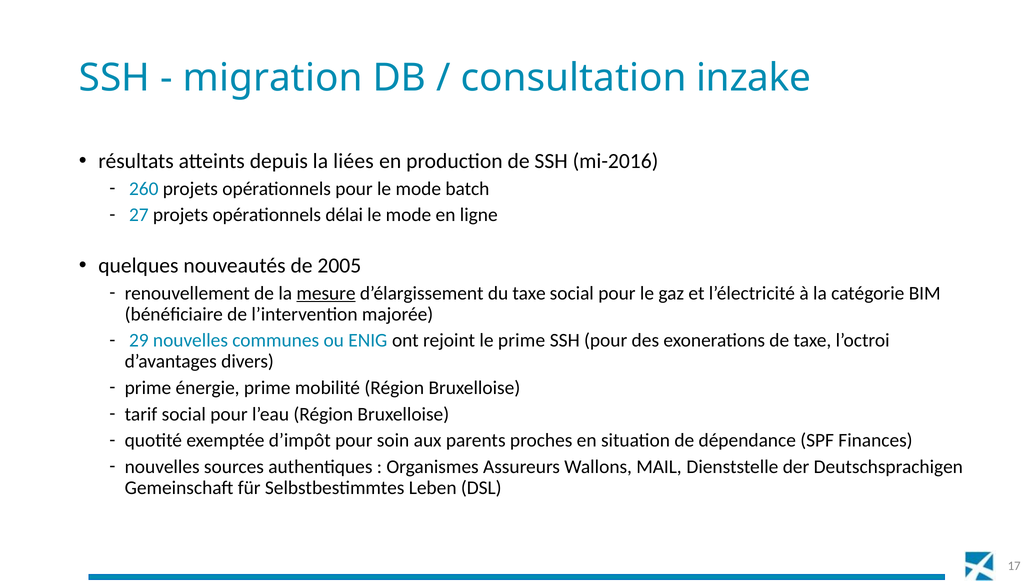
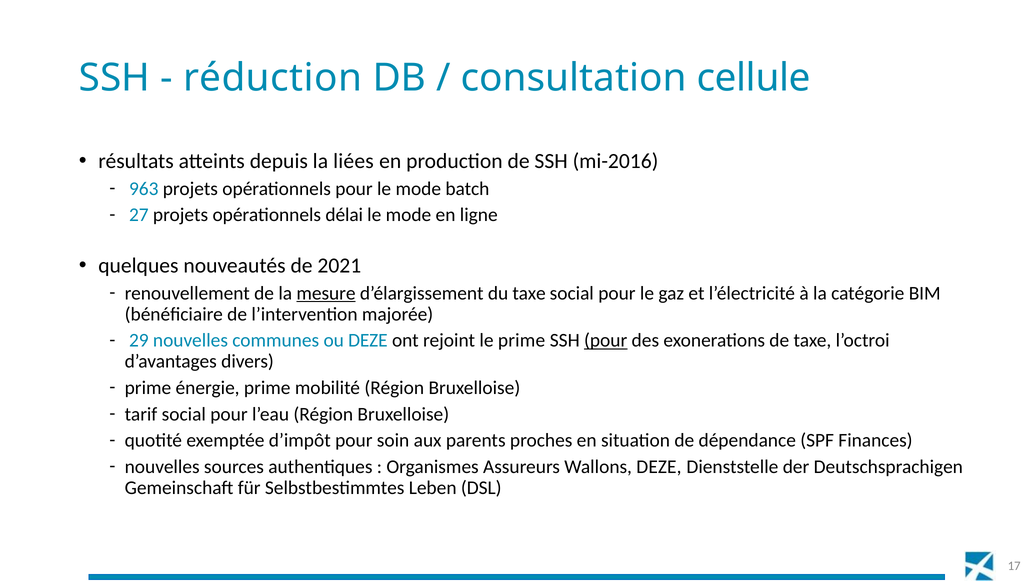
migration: migration -> réduction (273, 78)
inzake: inzake -> cellule (754, 78)
260: 260 -> 963 (144, 189)
2005: 2005 -> 2021 (339, 266)
ou ENIG: ENIG -> DEZE (368, 341)
pour underline: none -> present (606, 341)
Wallons MAIL: MAIL -> DEZE (659, 467)
